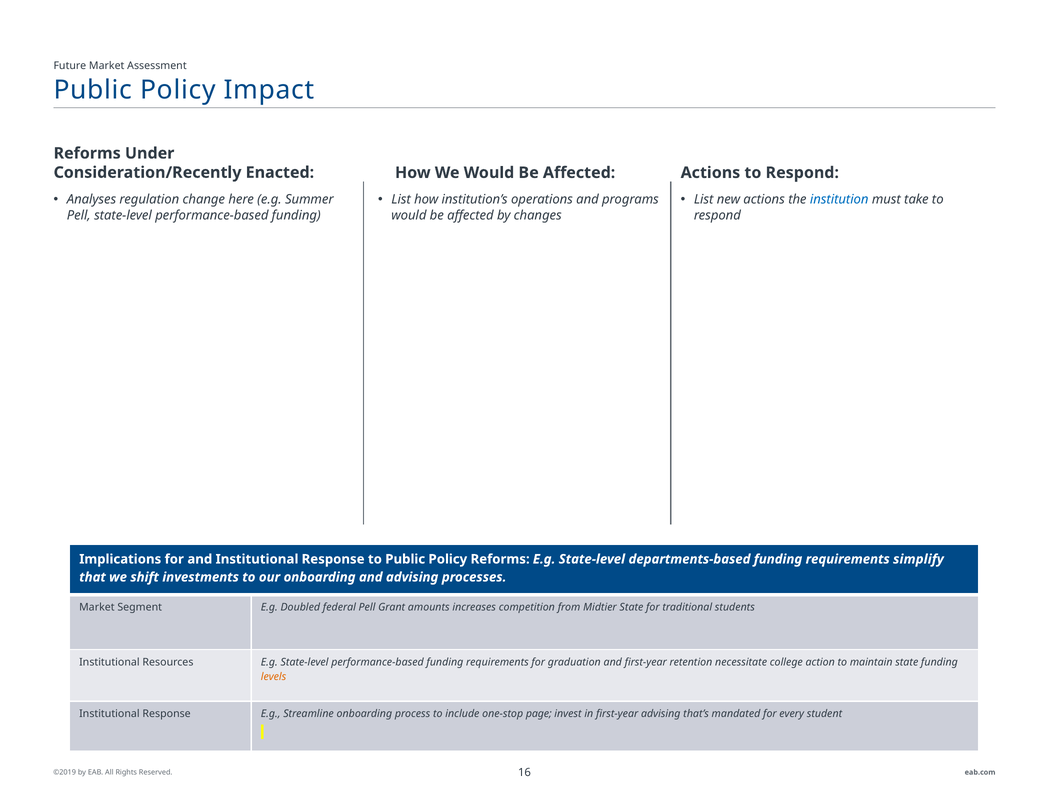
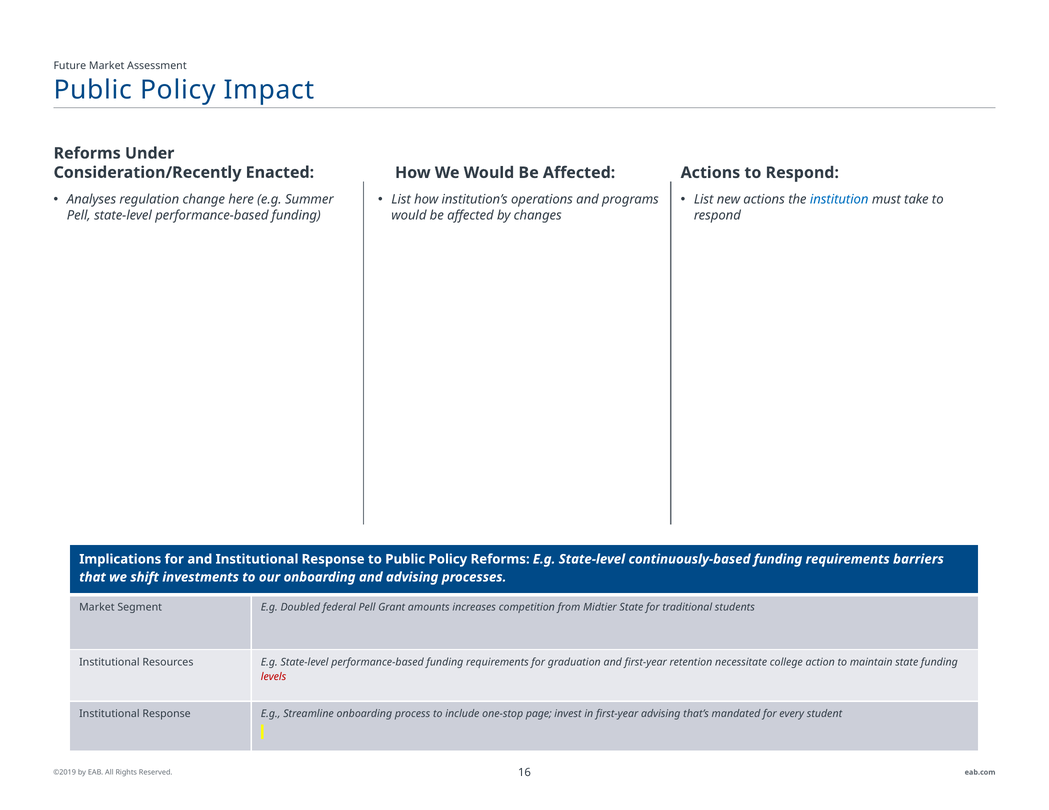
departments-based: departments-based -> continuously-based (689, 560)
simplify: simplify -> barriers (918, 560)
levels colour: orange -> red (274, 677)
